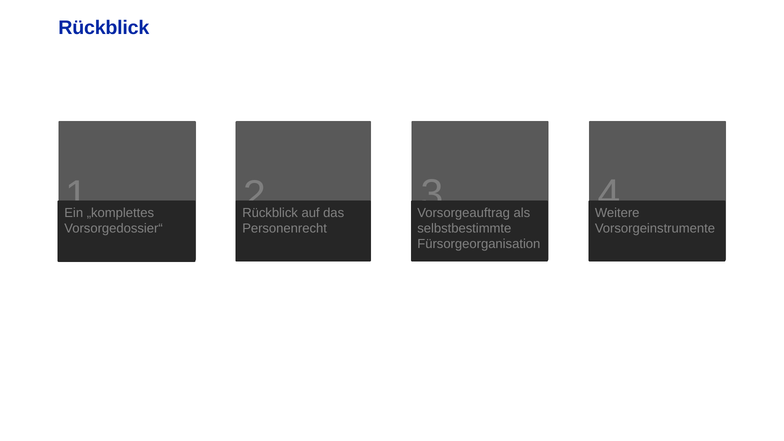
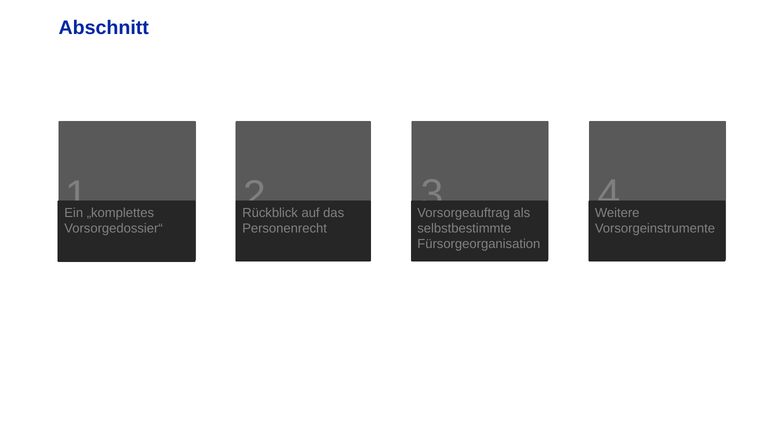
Rückblick: Rückblick -> Abschnitt (104, 28)
